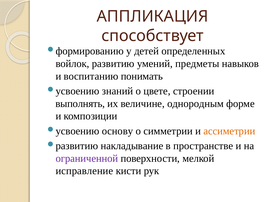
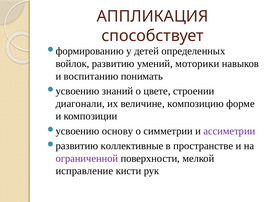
предметы: предметы -> моторики (197, 64)
выполнять: выполнять -> диагонали (80, 103)
однородным: однородным -> композицию (195, 103)
ассиметрии colour: orange -> purple (229, 131)
накладывание: накладывание -> коллективные (132, 146)
